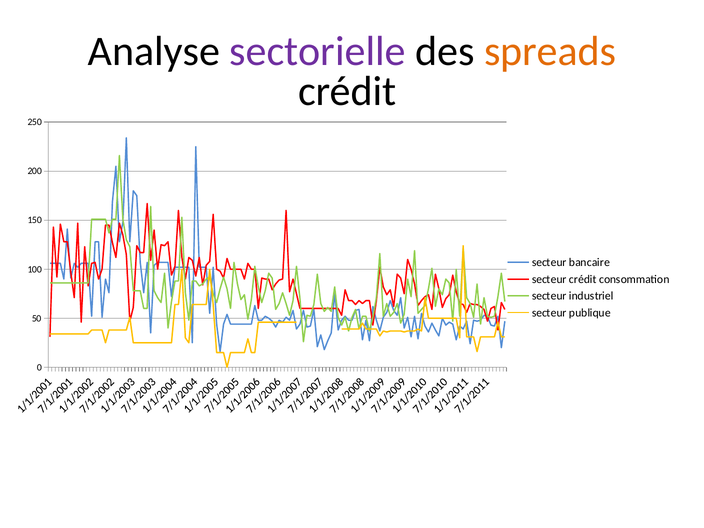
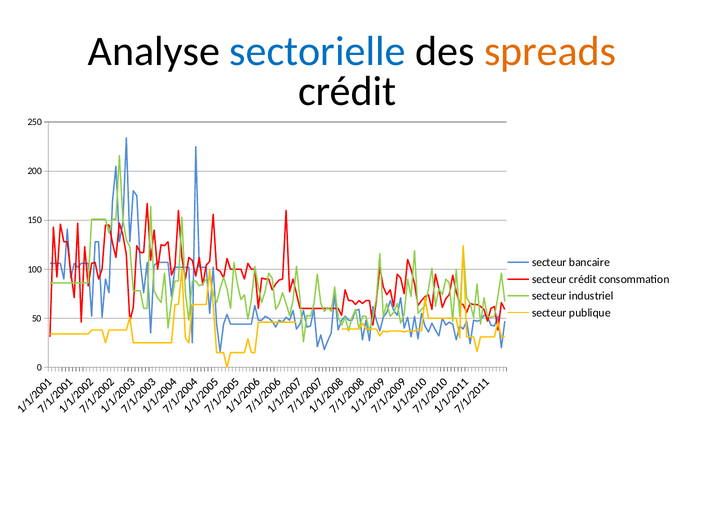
sectorielle colour: purple -> blue (317, 51)
